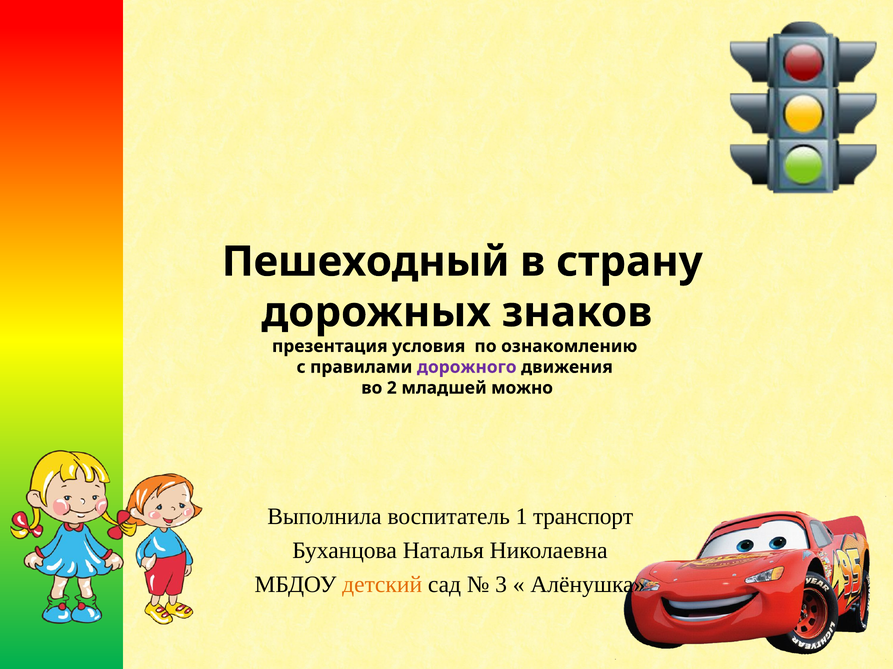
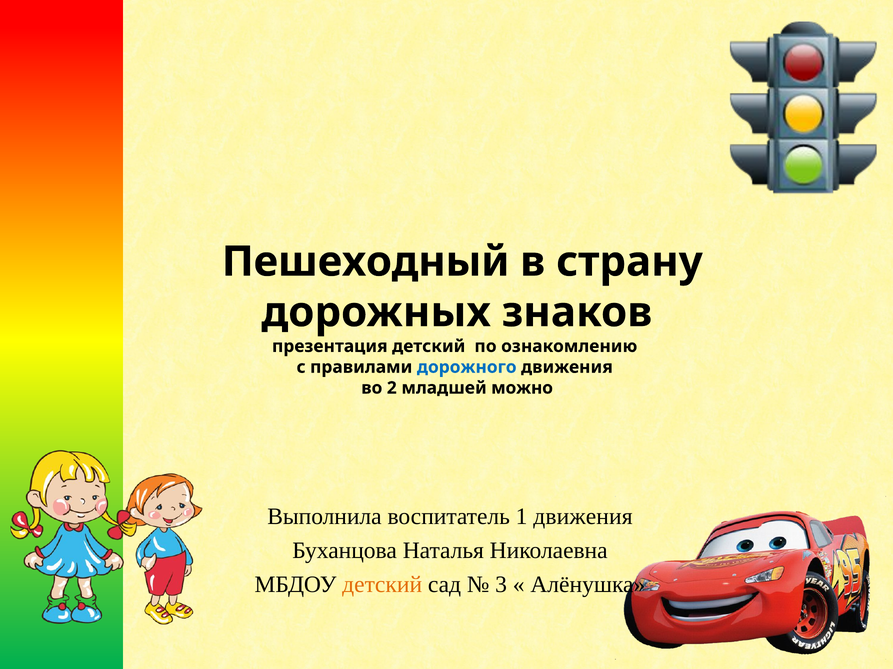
презентация условия: условия -> детский (429, 347)
дорожного colour: purple -> blue (467, 368)
1 транспорт: транспорт -> движения (583, 517)
